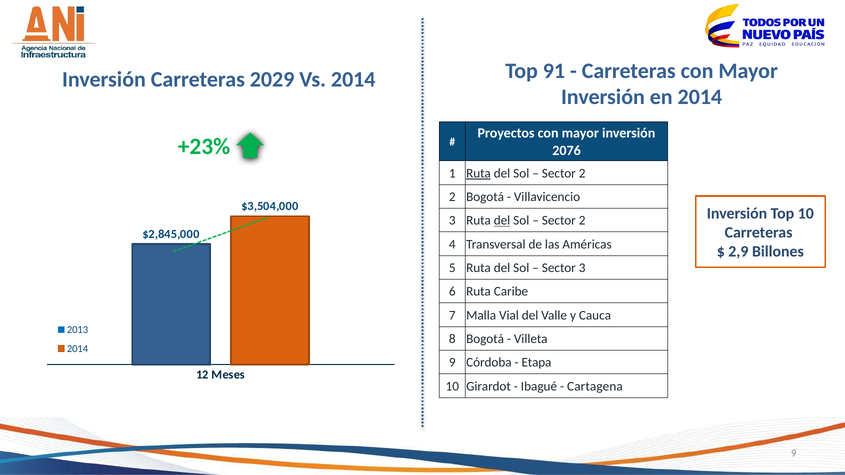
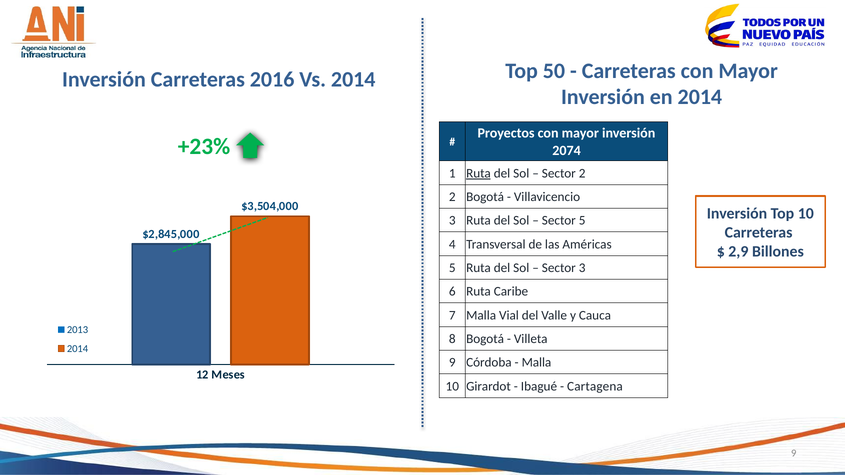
91: 91 -> 50 (554, 71)
2029: 2029 -> 2016 (272, 79)
2076: 2076 -> 2074 (567, 151)
del underline: present -> none (502, 221)
2: 2 -> 5 (582, 221)
Etapa: Etapa -> Malla (536, 363)
